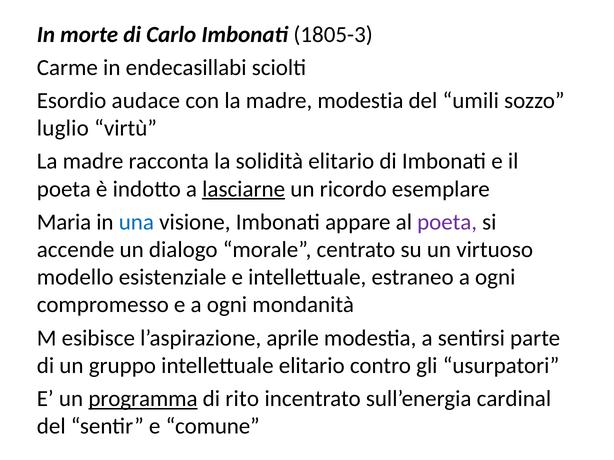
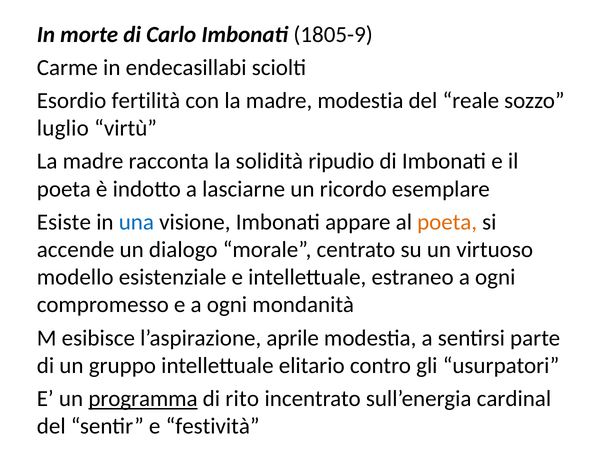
1805-3: 1805-3 -> 1805-9 (333, 34)
audace: audace -> fertilità (146, 101)
umili: umili -> reale (471, 101)
solidità elitario: elitario -> ripudio (341, 161)
lasciarne underline: present -> none (244, 189)
Maria: Maria -> Esiste (64, 222)
poeta colour: purple -> orange (447, 222)
comune: comune -> festività (213, 427)
